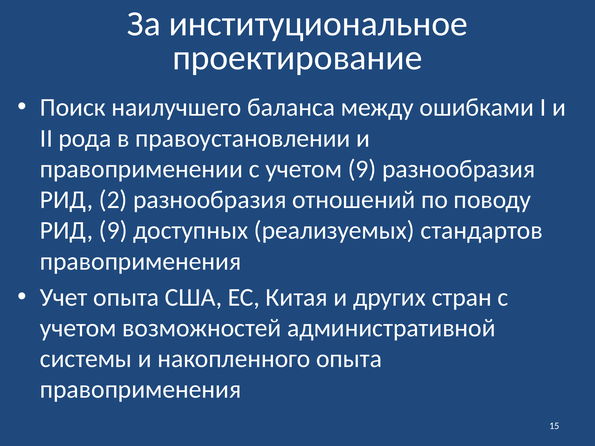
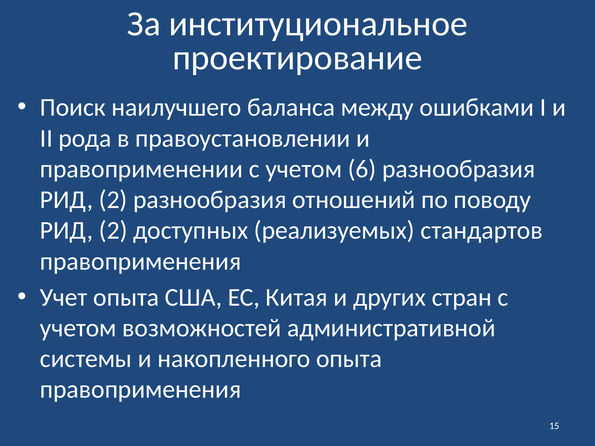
учетом 9: 9 -> 6 (362, 169)
9: 9 -> 2 (113, 231)
